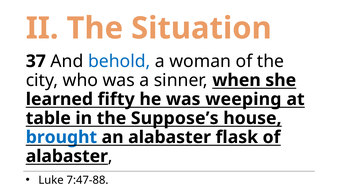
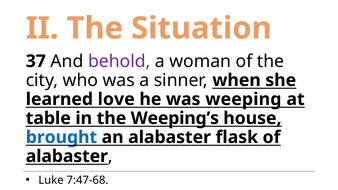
behold colour: blue -> purple (119, 61)
fifty: fifty -> love (116, 99)
Suppose’s: Suppose’s -> Weeping’s (175, 118)
7:47-88: 7:47-88 -> 7:47-68 (88, 180)
